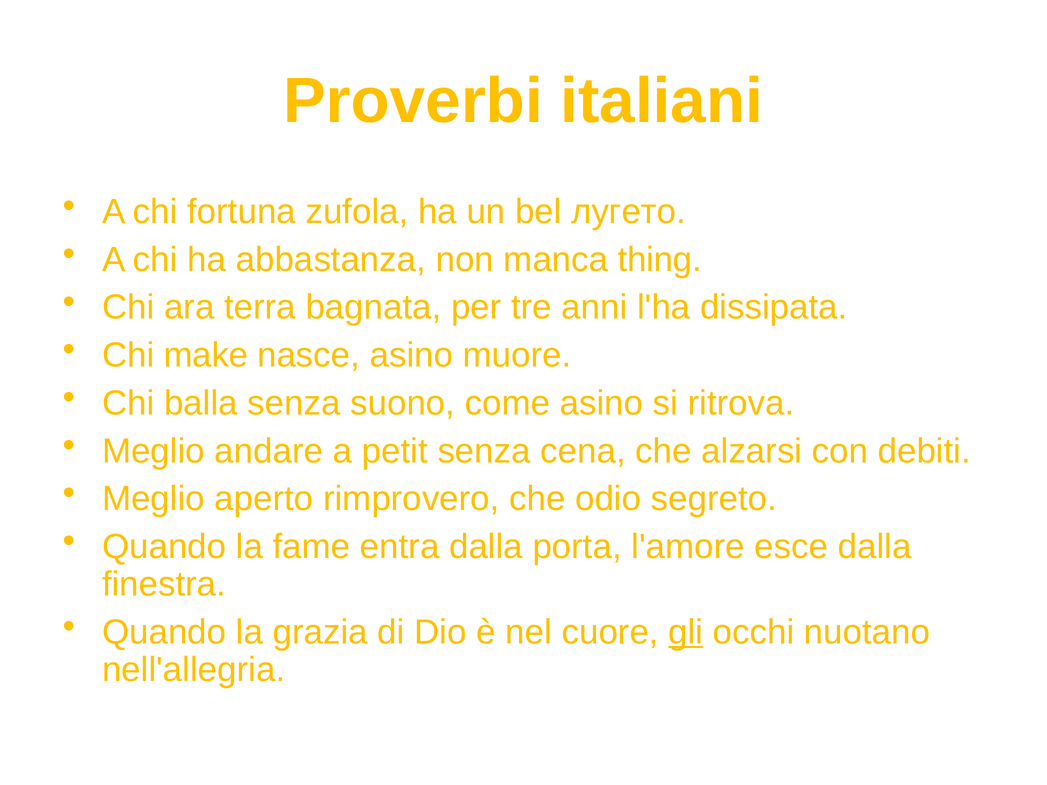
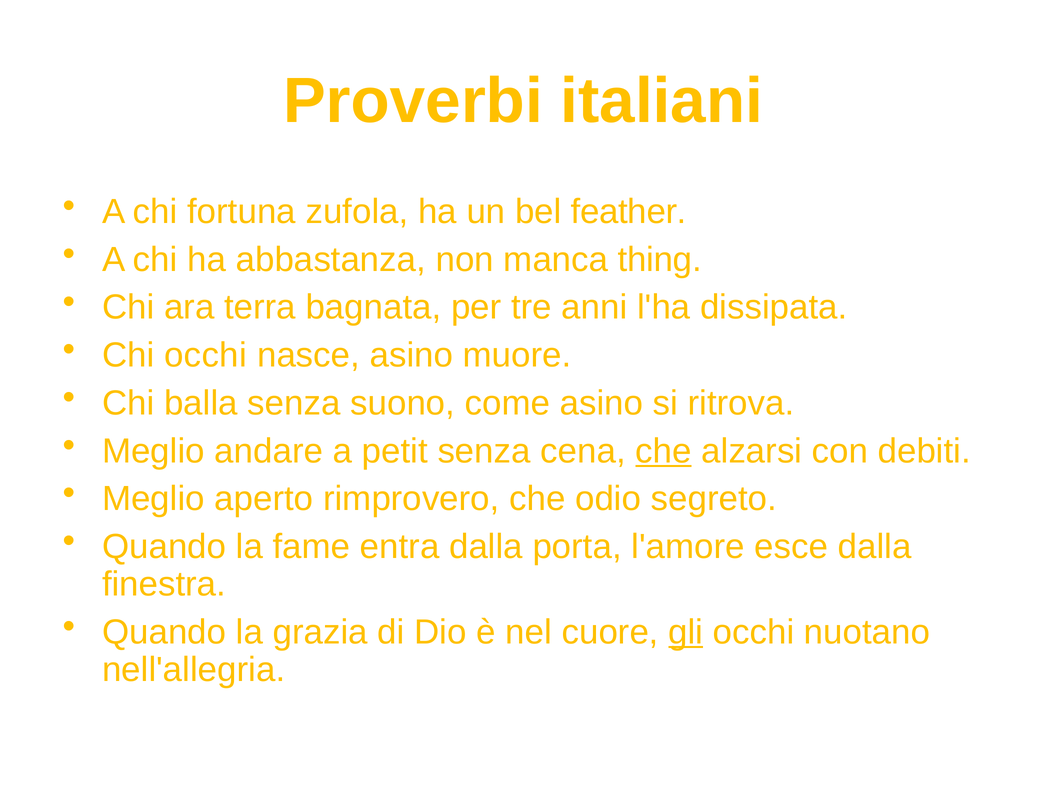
лугето: лугето -> feather (629, 212)
Chi make: make -> occhi (206, 355)
che underline: none -> present (663, 451)
